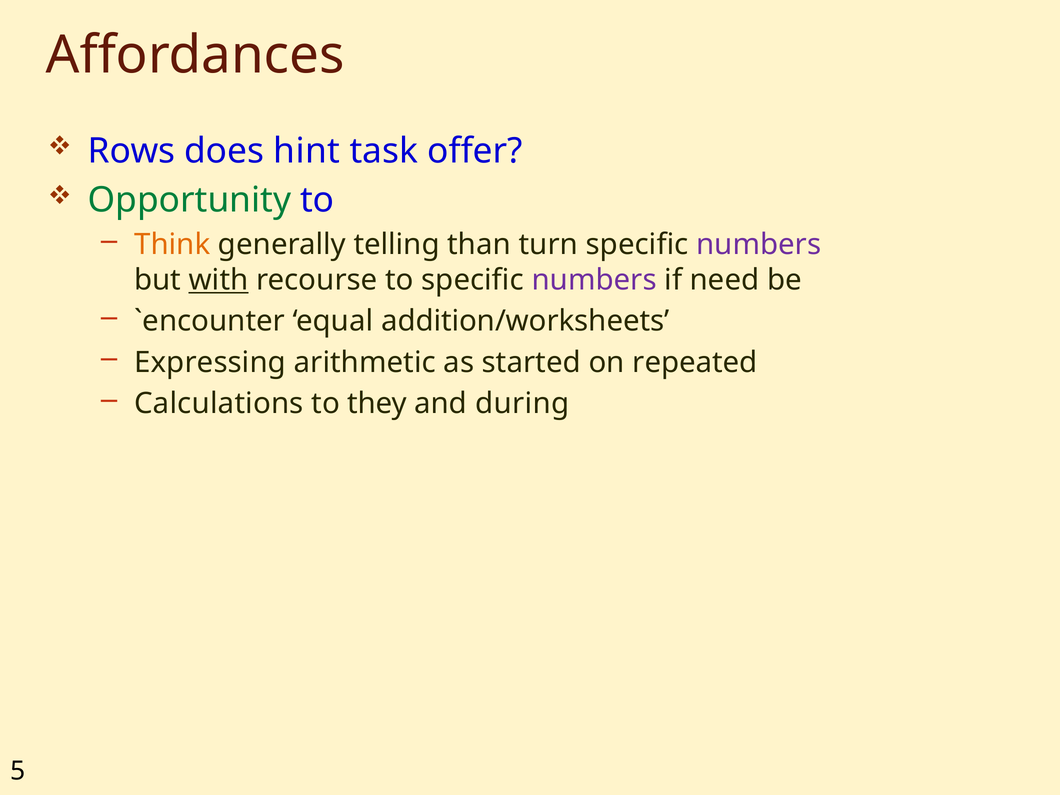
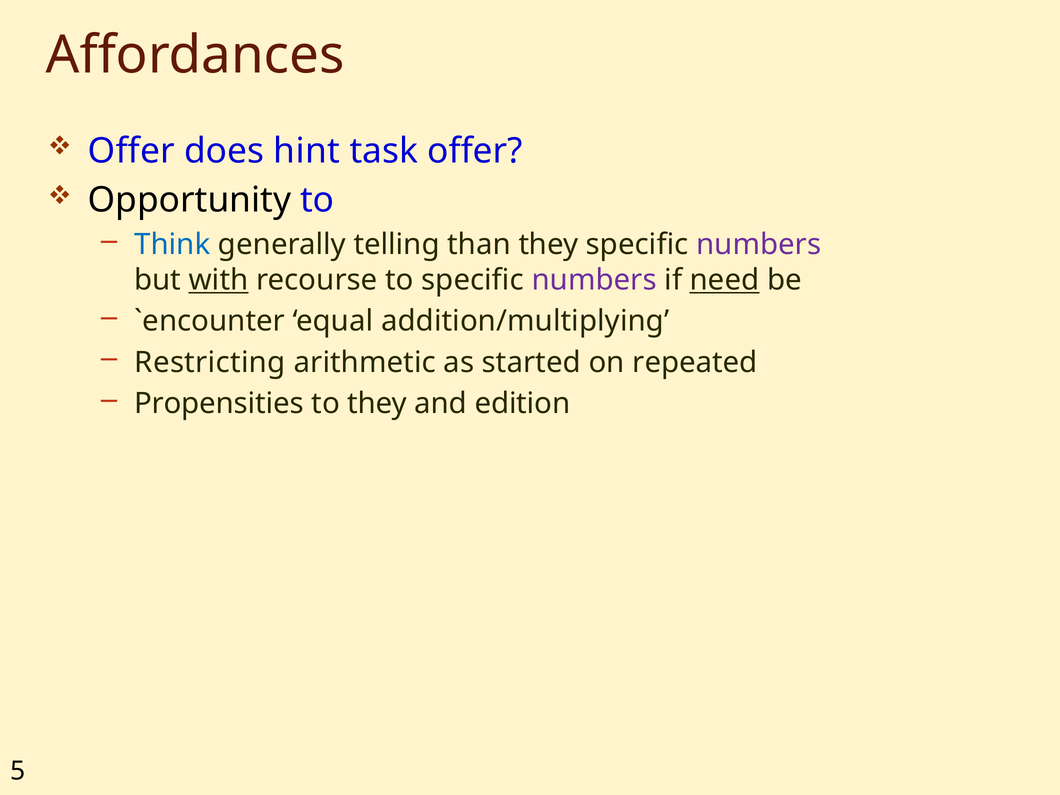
Rows: Rows -> Offer (131, 151)
Opportunity colour: green -> black (189, 200)
Think colour: orange -> blue (172, 245)
than turn: turn -> they (548, 245)
need underline: none -> present (725, 280)
addition/worksheets: addition/worksheets -> addition/multiplying (525, 321)
Expressing: Expressing -> Restricting (210, 362)
Calculations: Calculations -> Propensities (219, 404)
during: during -> edition (522, 404)
